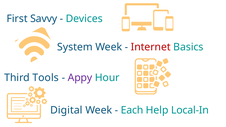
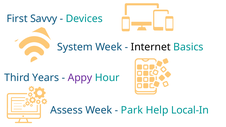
Internet colour: red -> black (151, 47)
Tools: Tools -> Years (46, 78)
Digital: Digital -> Assess (66, 110)
Each: Each -> Park (132, 110)
